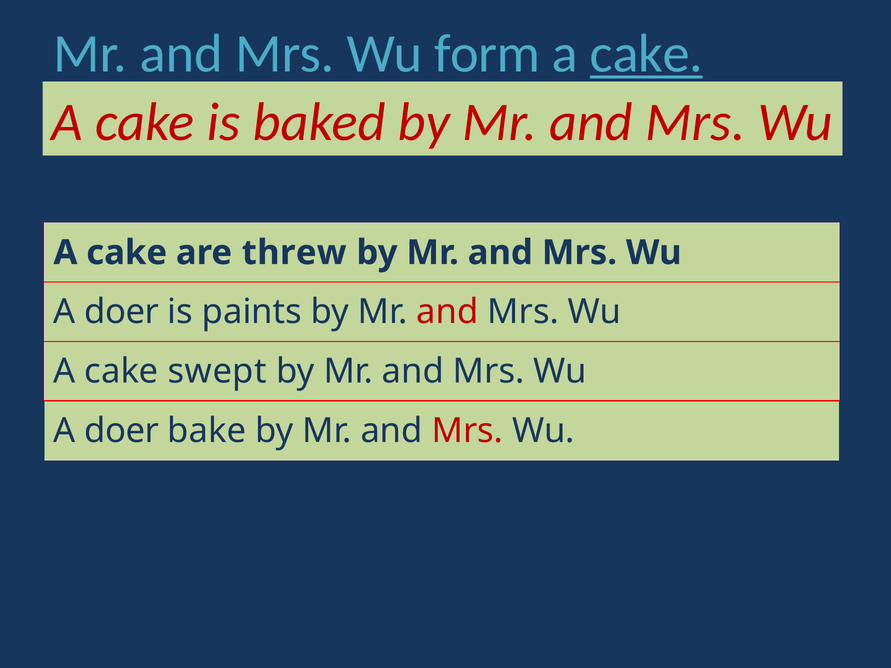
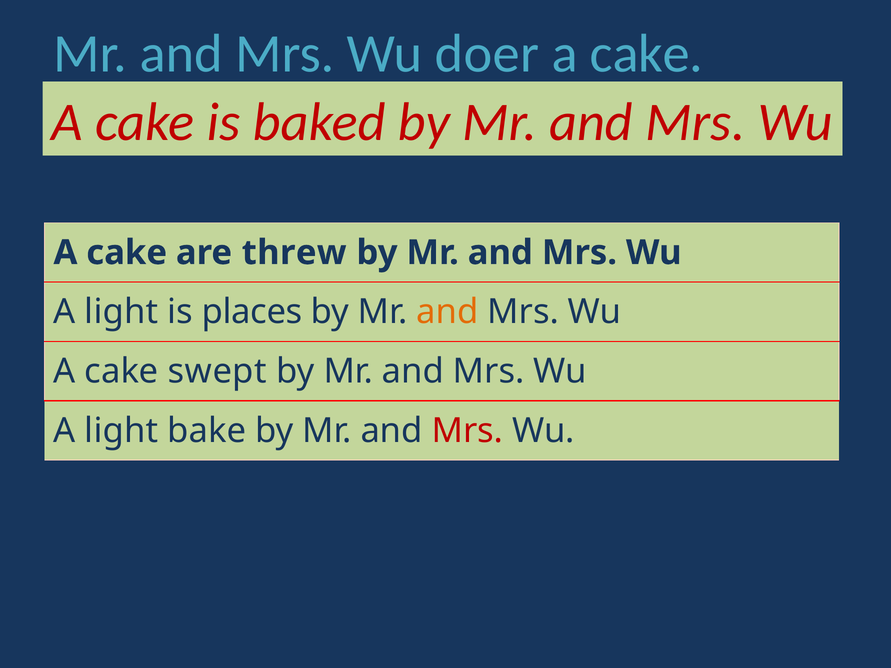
form: form -> doer (487, 54)
cake underline: present -> none (646, 54)
doer: doer -> light (121, 312)
paints: paints -> places (252, 312)
and colour: red -> orange (447, 312)
doer: doer -> light (121, 431)
